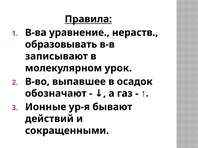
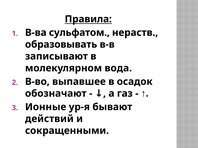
уравнение: уравнение -> сульфатом (79, 33)
урок: урок -> вода (118, 68)
